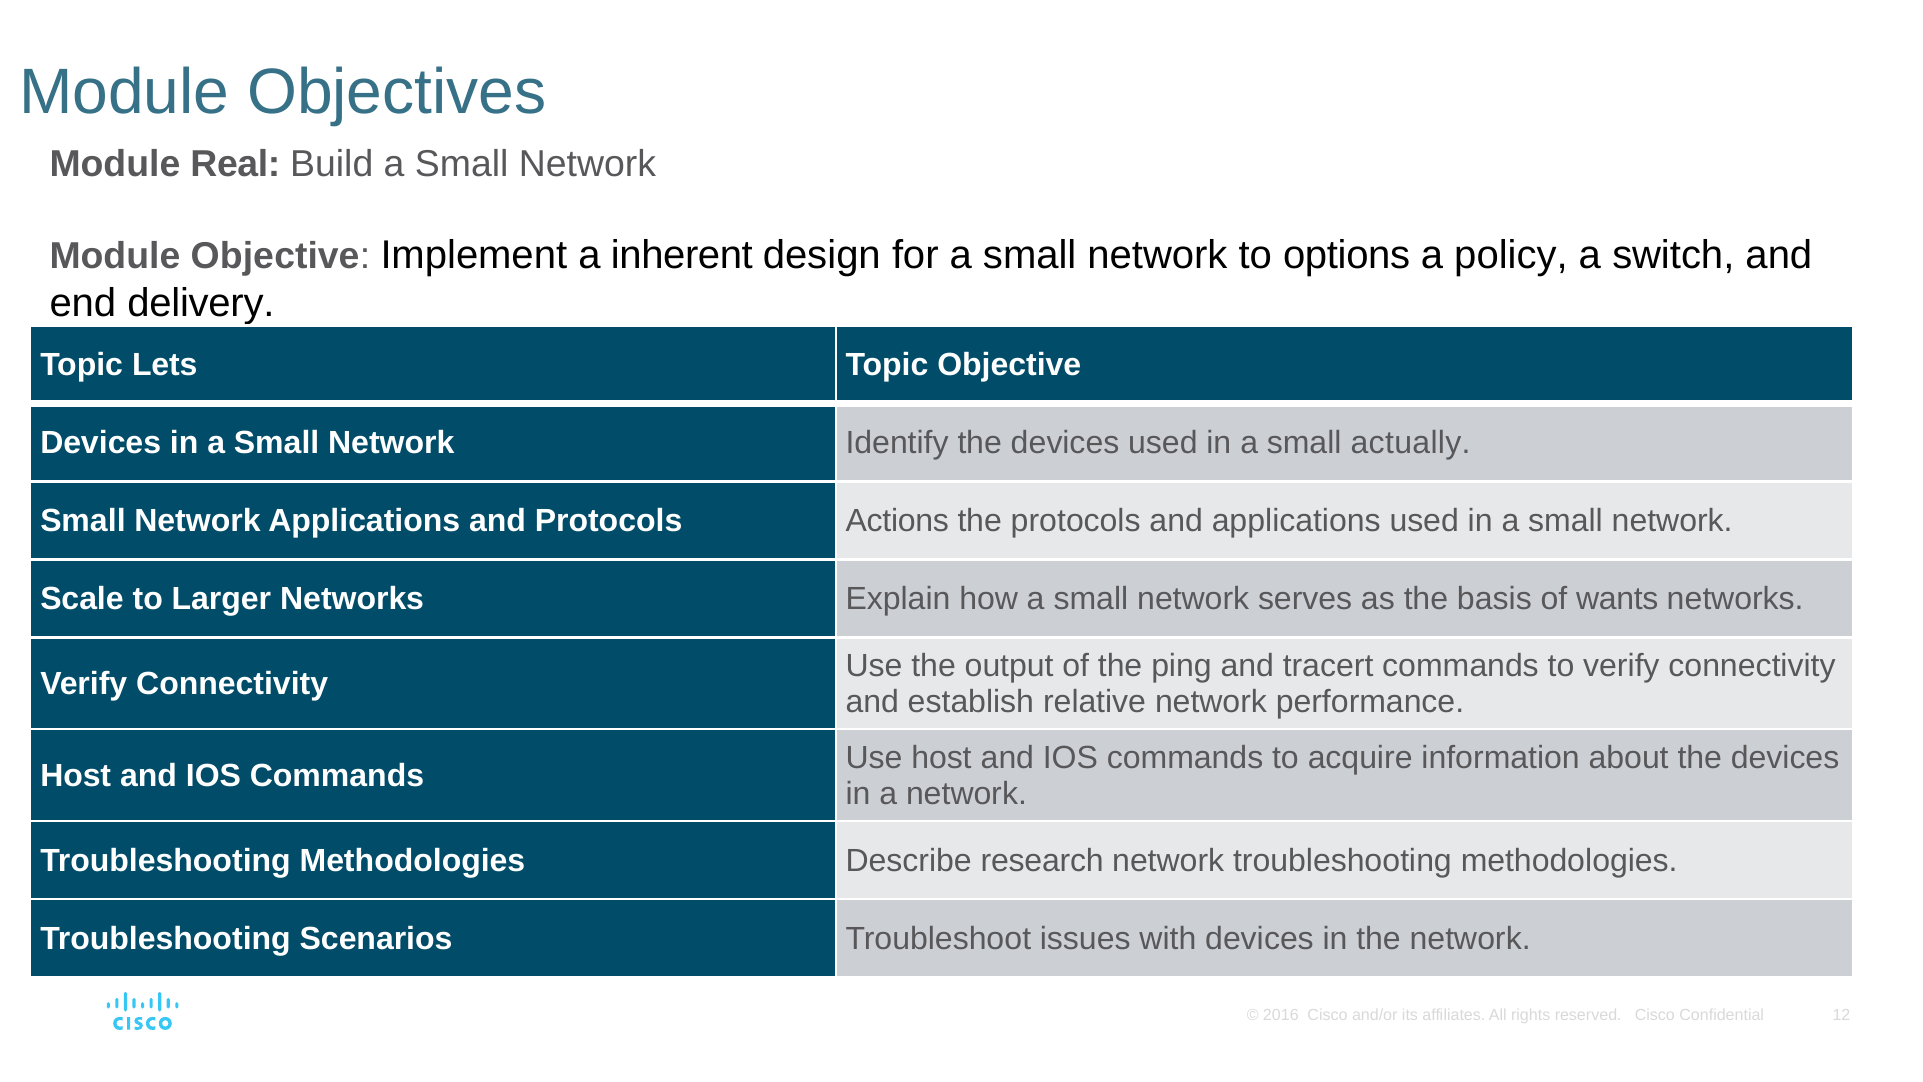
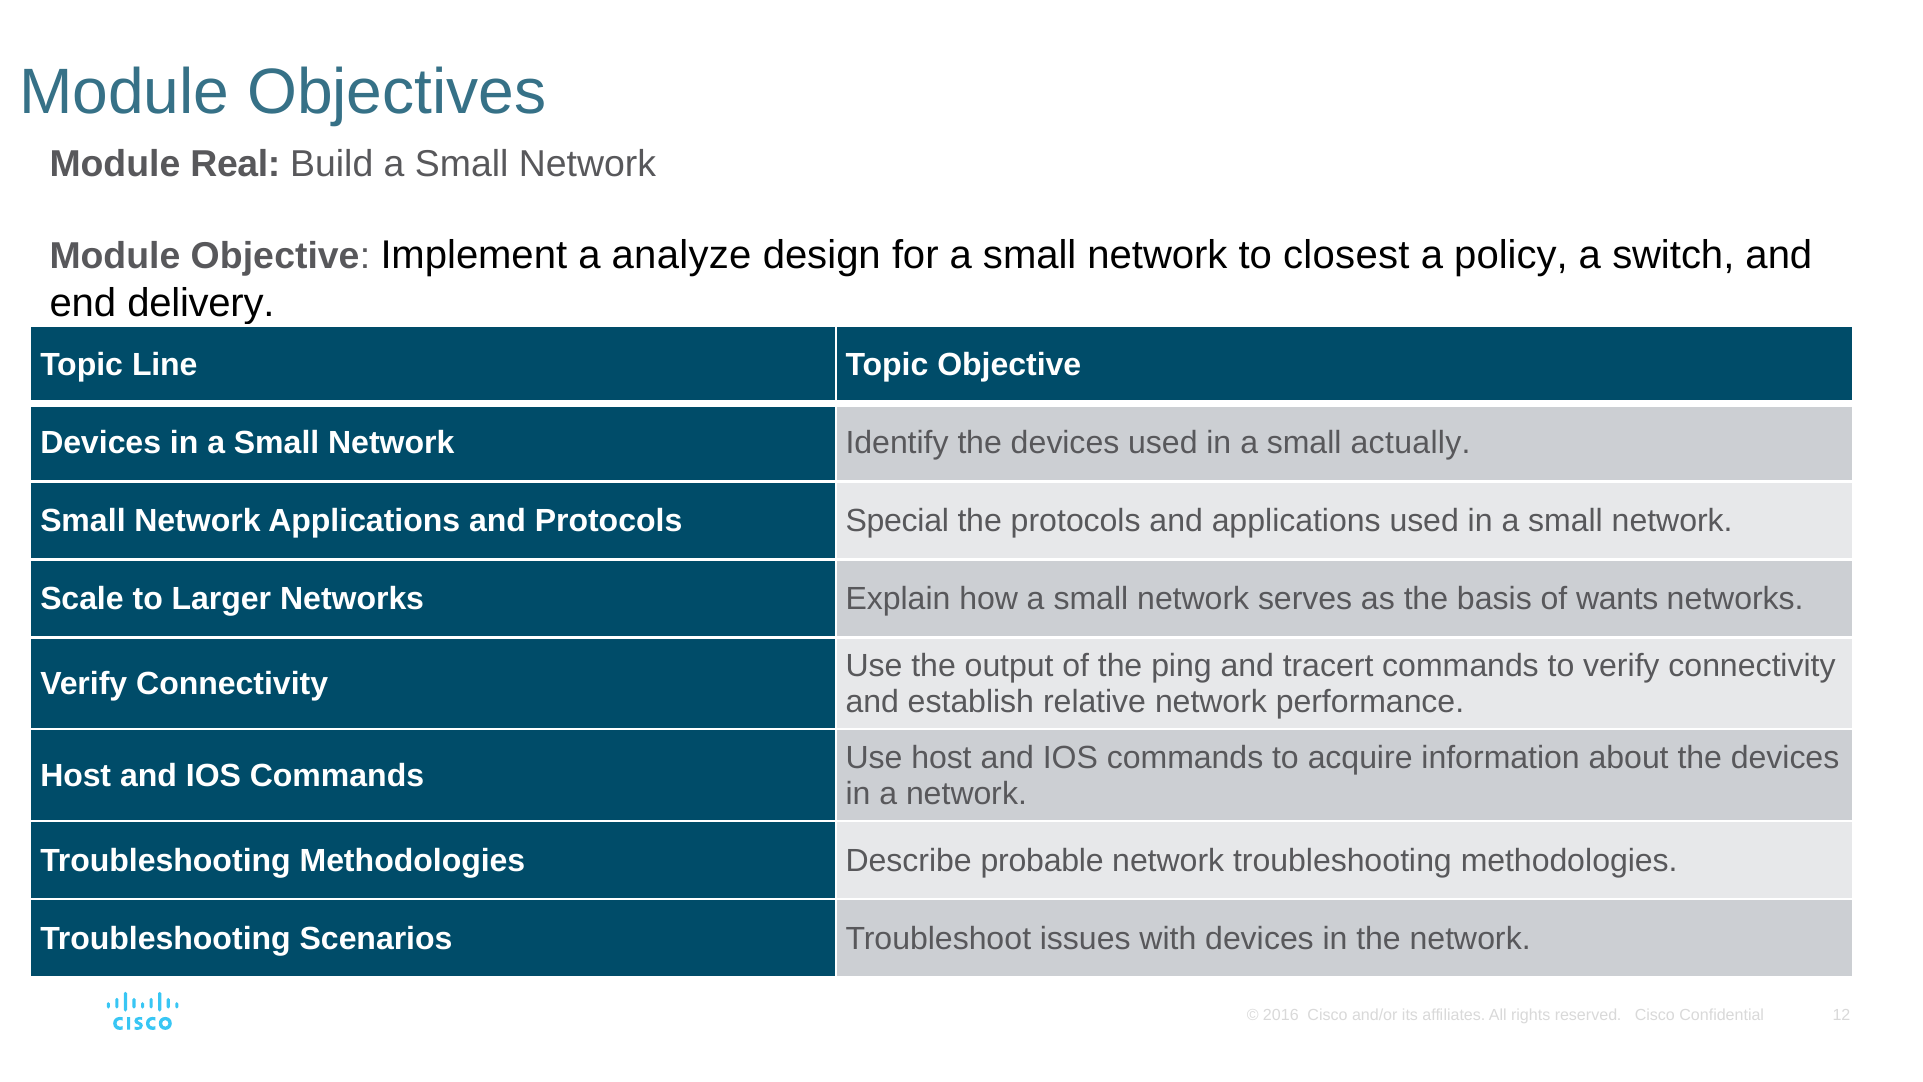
inherent: inherent -> analyze (682, 255)
options: options -> closest (1346, 255)
Lets: Lets -> Line (165, 365)
Actions: Actions -> Special (897, 521)
research: research -> probable (1042, 861)
